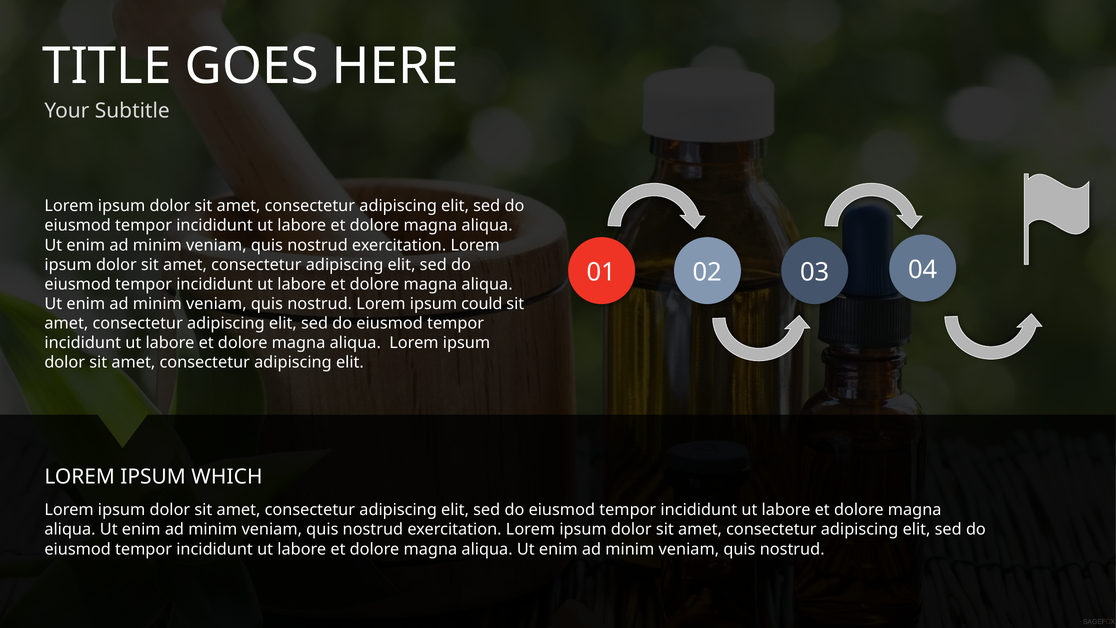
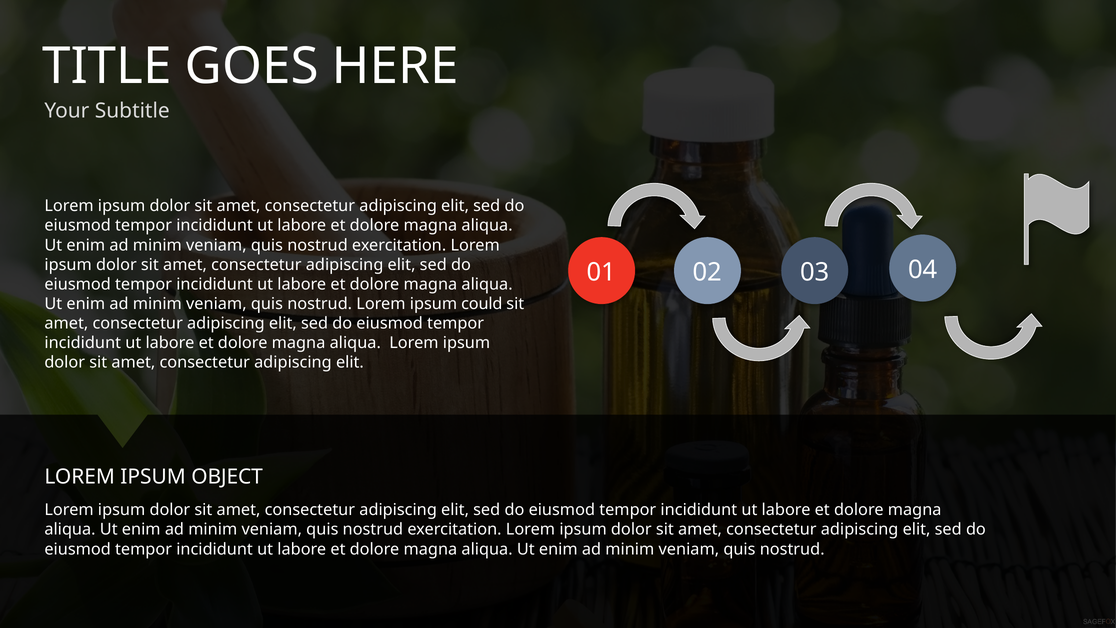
WHICH: WHICH -> OBJECT (227, 477)
